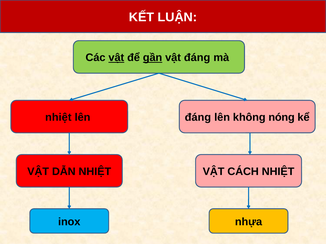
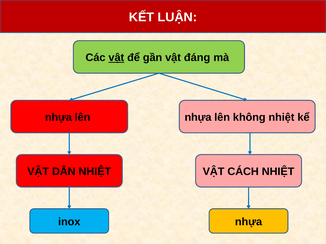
gần underline: present -> none (153, 58)
nhiệt: nhiệt -> nhựa (58, 118)
đáng: đáng -> nhựa (198, 118)
không nóng: nóng -> nhiệt (282, 118)
